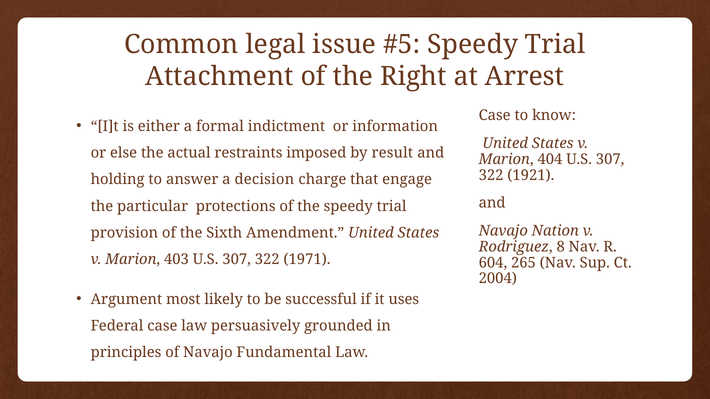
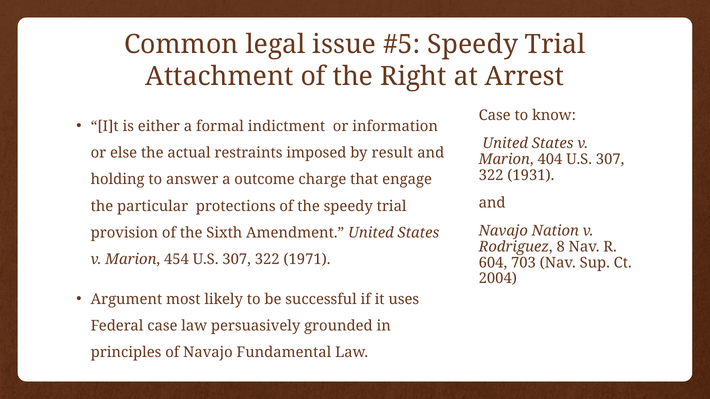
1921: 1921 -> 1931 (531, 175)
decision: decision -> outcome (265, 180)
403: 403 -> 454 (176, 260)
265: 265 -> 703 (523, 263)
